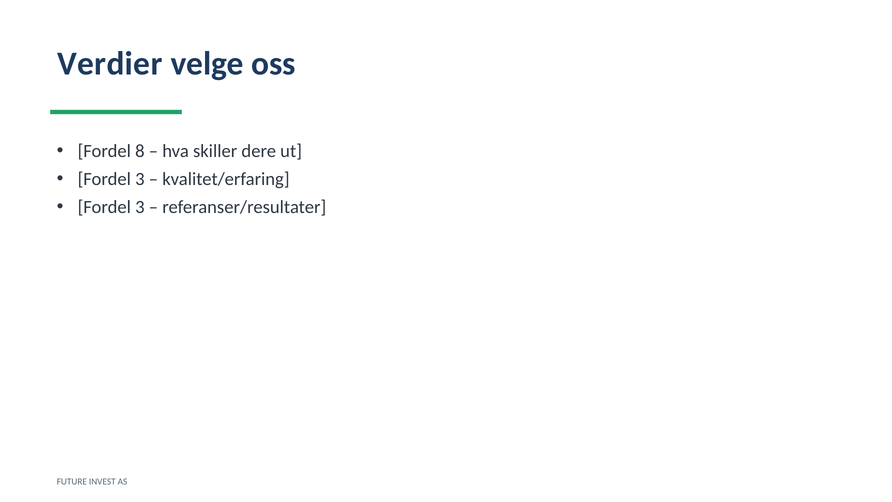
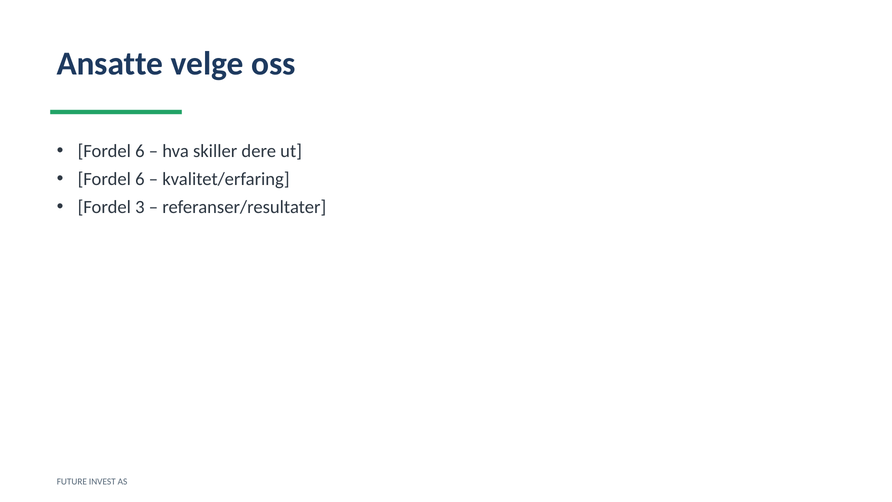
Verdier: Verdier -> Ansatte (110, 64)
8: 8 -> 6 (140, 151)
3: 3 -> 6 (140, 179)
